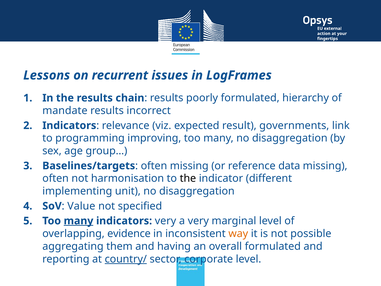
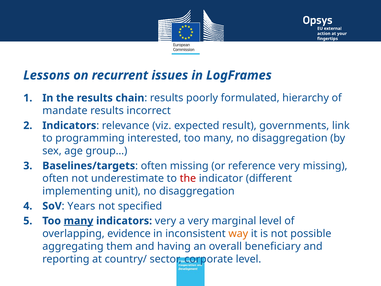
improving: improving -> interested (154, 138)
reference data: data -> very (289, 166)
harmonisation: harmonisation -> underestimate (128, 178)
the colour: black -> red (188, 178)
Value: Value -> Years (81, 206)
overall formulated: formulated -> beneficiary (273, 246)
country/ underline: present -> none (126, 259)
